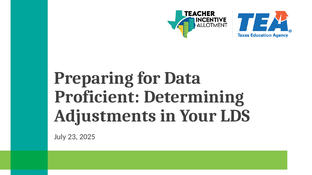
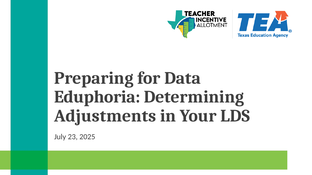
Proficient: Proficient -> Eduphoria (97, 97)
